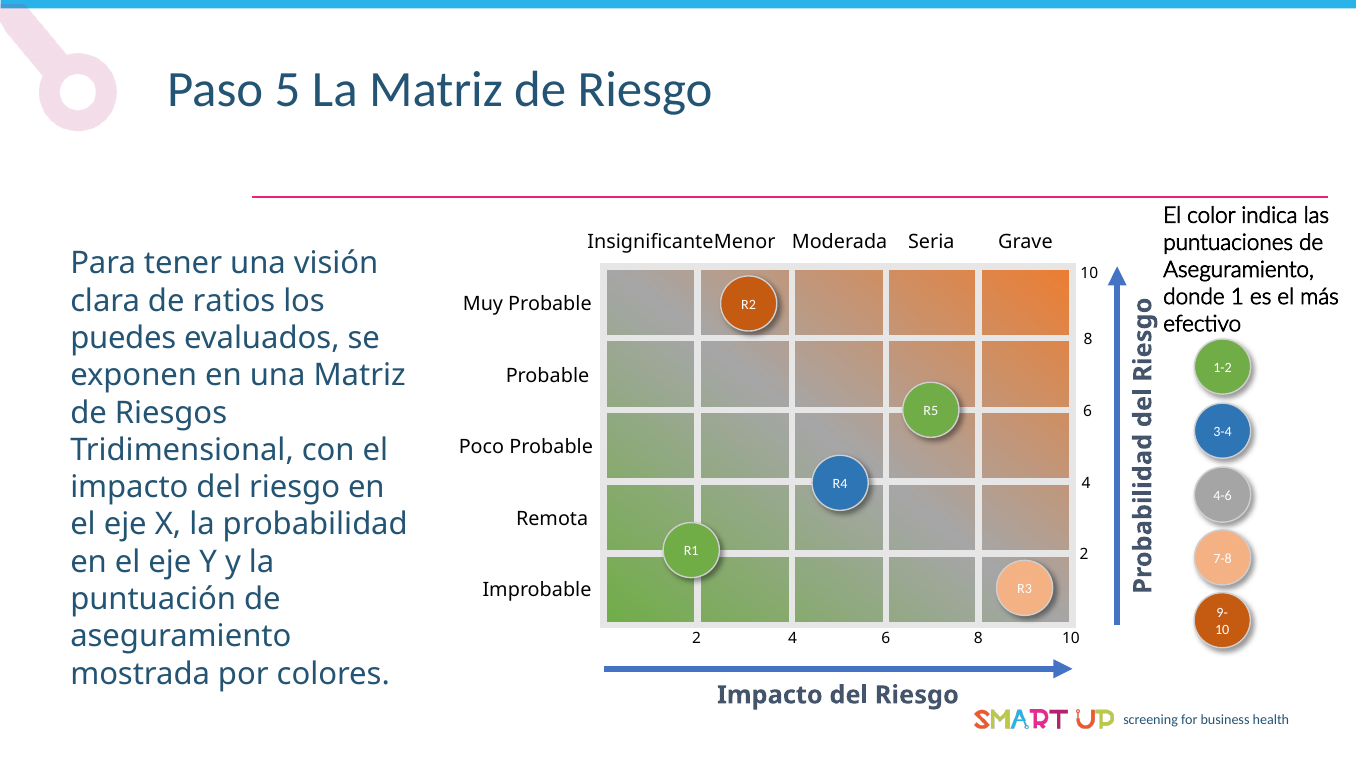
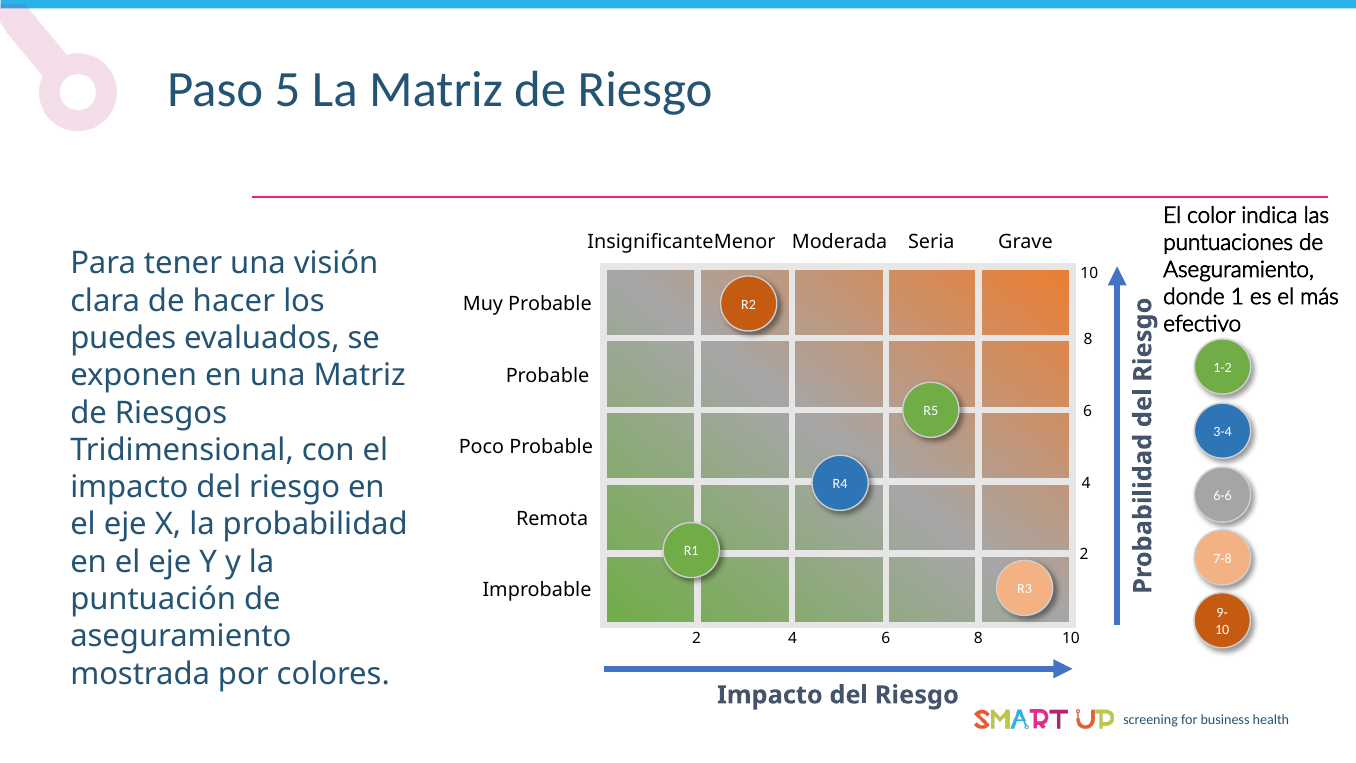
ratios: ratios -> hacer (234, 301)
4-6: 4-6 -> 6-6 (1223, 495)
